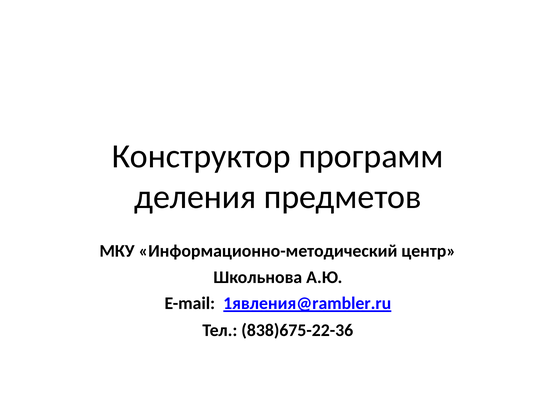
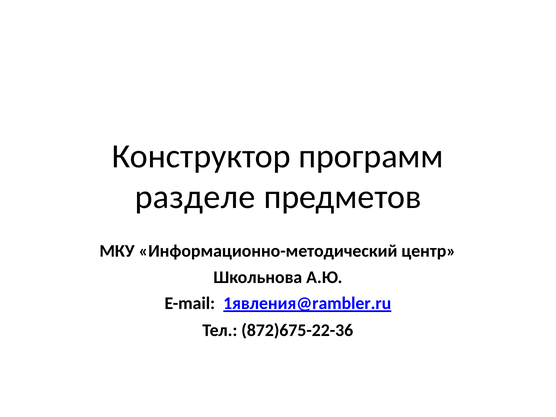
деления: деления -> разделе (195, 197)
838)675-22-36: 838)675-22-36 -> 872)675-22-36 (297, 330)
